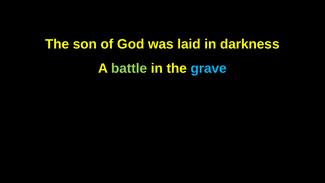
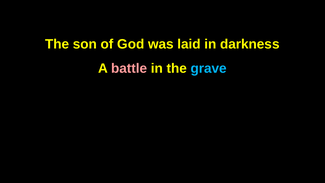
battle colour: light green -> pink (129, 68)
